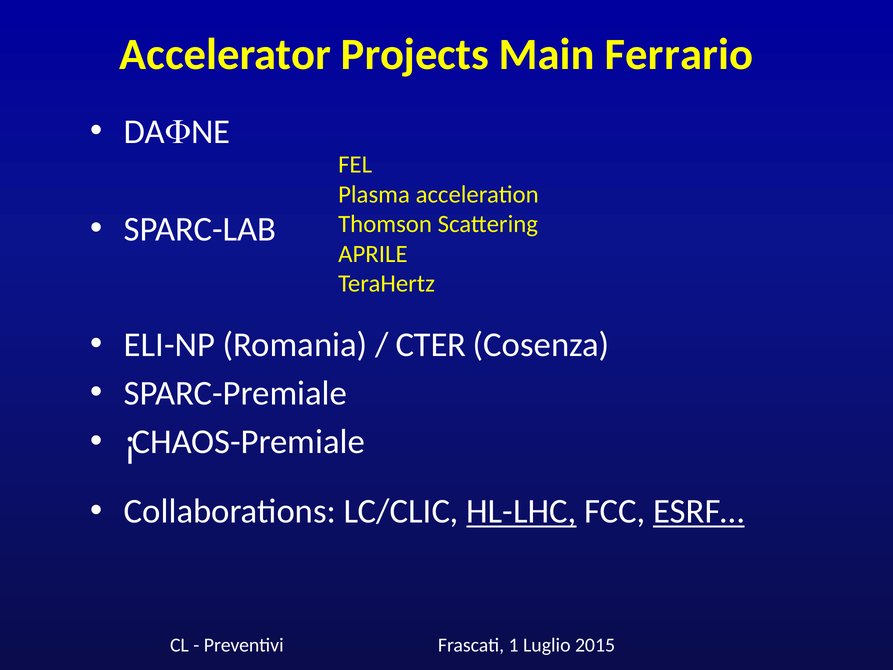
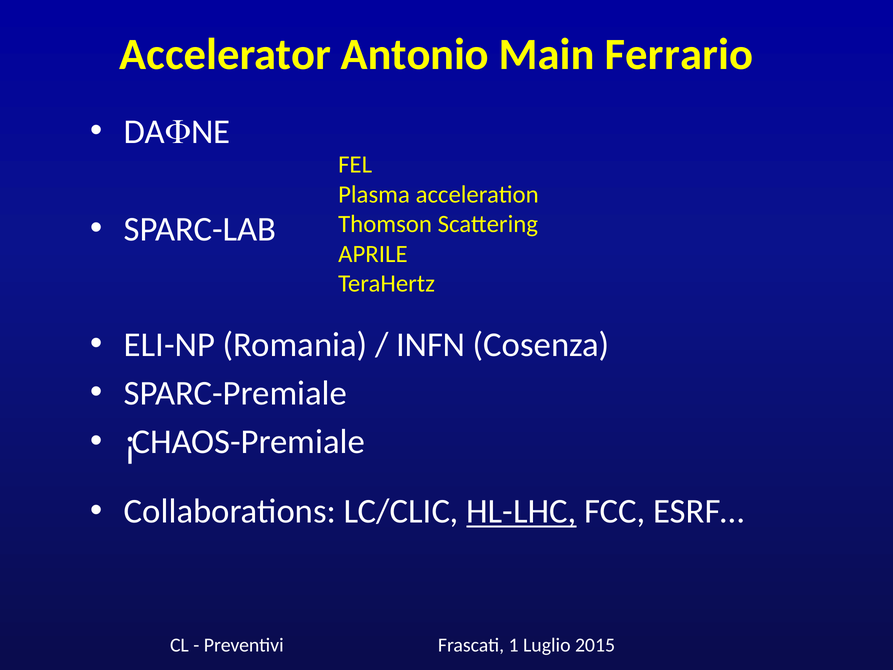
Projects: Projects -> Antonio (415, 54)
CTER: CTER -> INFN (431, 345)
ESRF… underline: present -> none (699, 511)
